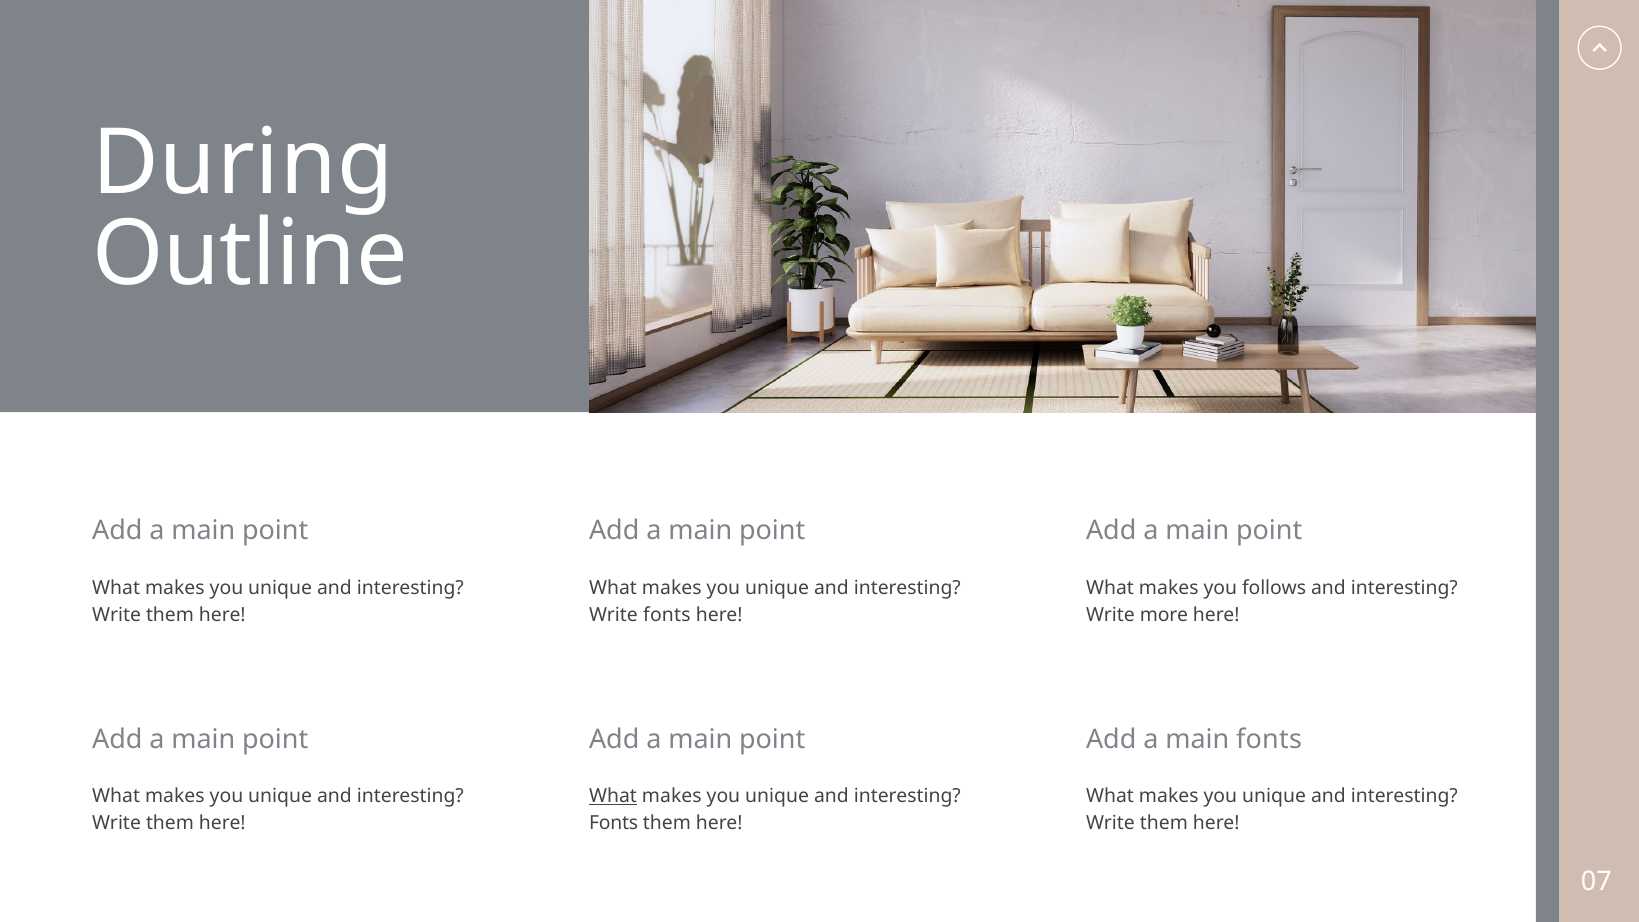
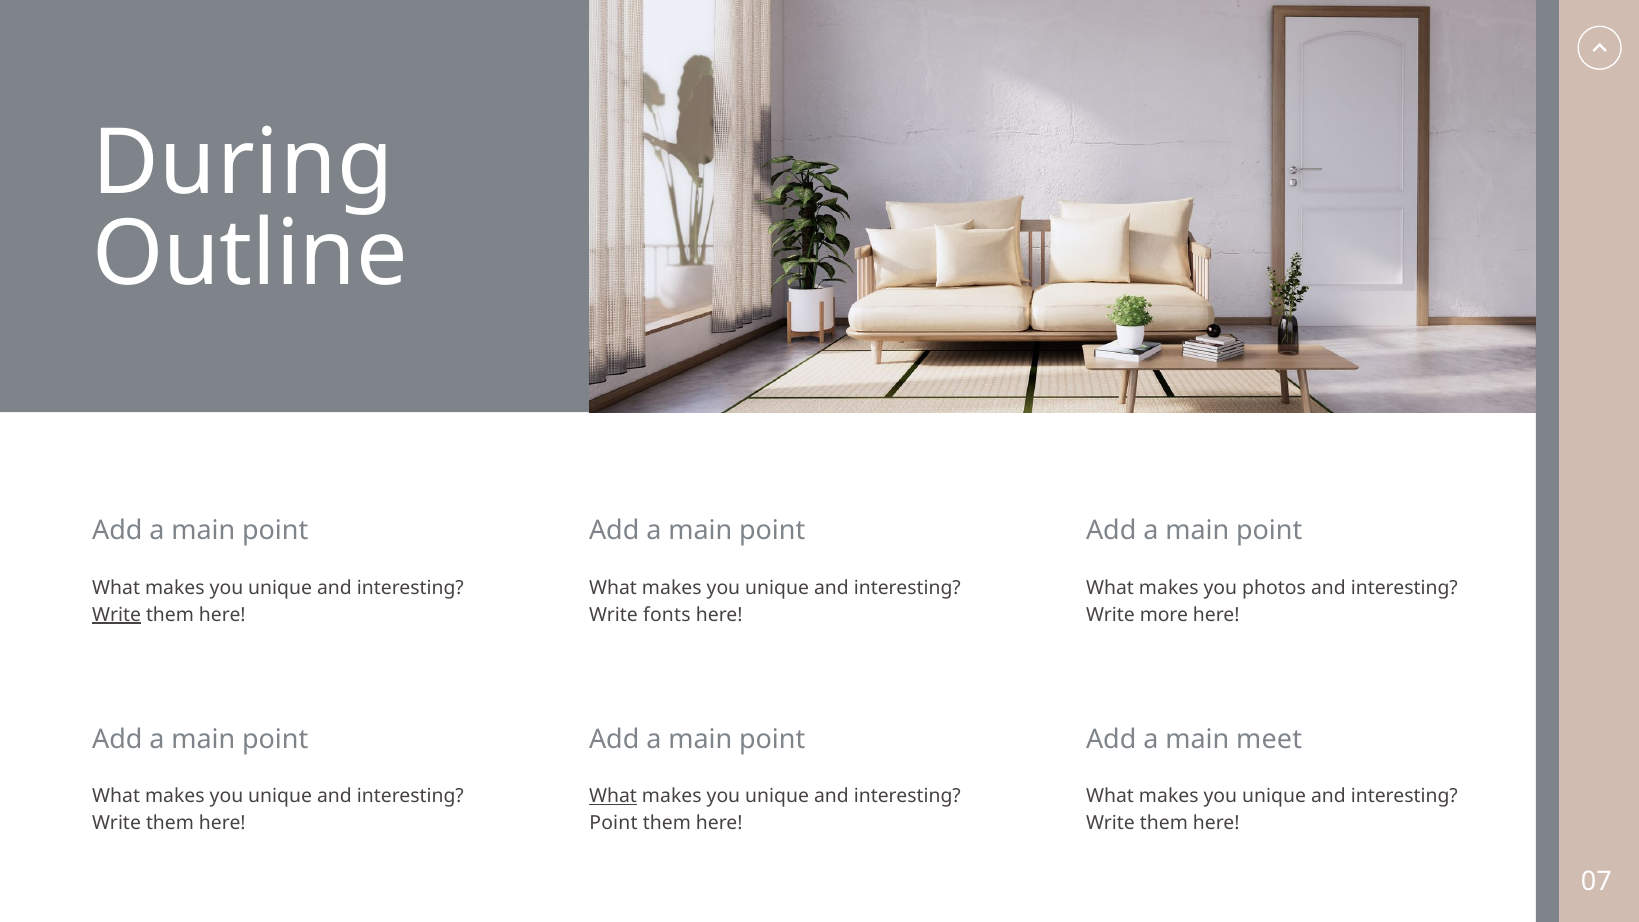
follows: follows -> photos (1274, 588)
Write underline: none -> present (117, 615)
main fonts: fonts -> meet (1269, 739)
Fonts: Fonts -> Point (613, 823)
